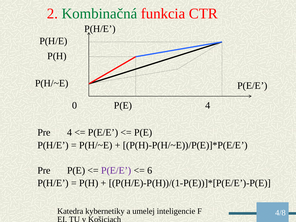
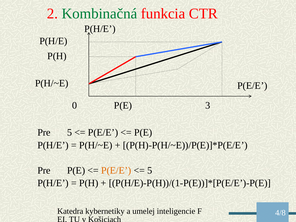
0 4: 4 -> 3 (208, 105)
Pre 4: 4 -> 5 (69, 133)
P(E/E colour: purple -> orange (116, 170)
6: 6 -> 5 (150, 170)
